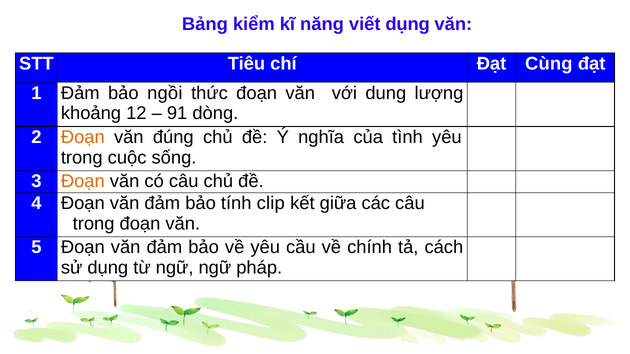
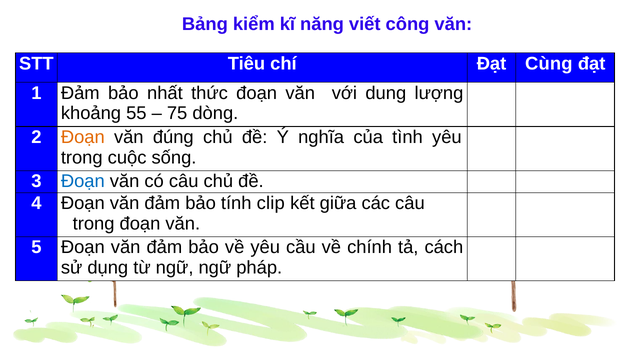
viết dụng: dụng -> công (408, 24)
ngồi: ngồi -> nhất (165, 93)
12: 12 -> 55 (136, 114)
91: 91 -> 75 (177, 114)
Đoạn colour: orange -> blue (83, 181)
